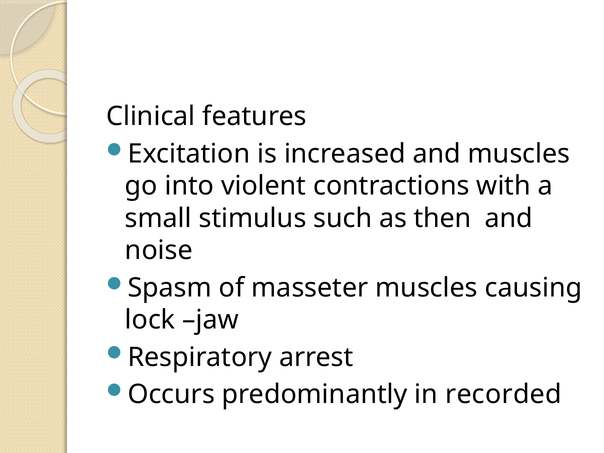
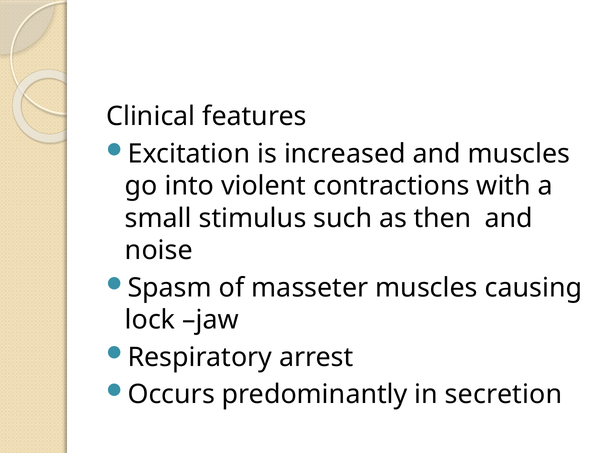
recorded: recorded -> secretion (504, 395)
